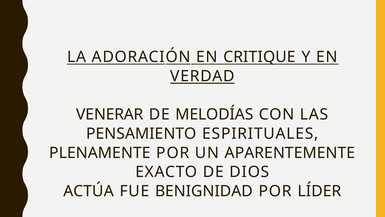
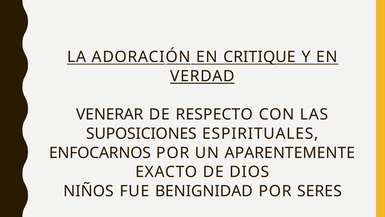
MELODÍAS: MELODÍAS -> RESPECTO (214, 114)
PENSAMIENTO: PENSAMIENTO -> SUPOSICIONES (141, 133)
PLENAMENTE: PLENAMENTE -> ENFOCARNOS (100, 153)
ACTÚA: ACTÚA -> NIÑOS (89, 191)
LÍDER: LÍDER -> SERES (320, 191)
